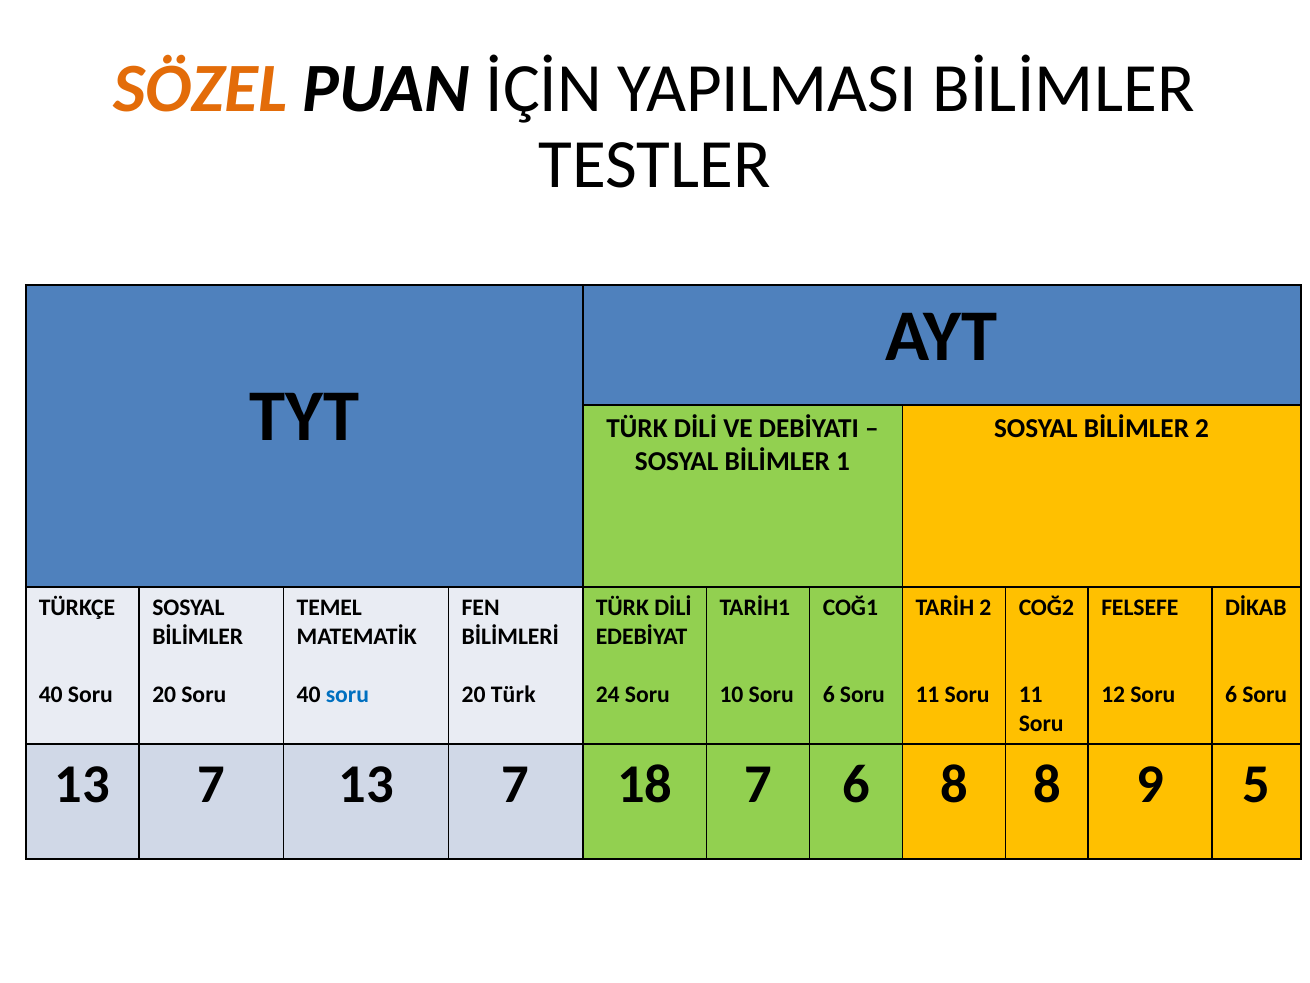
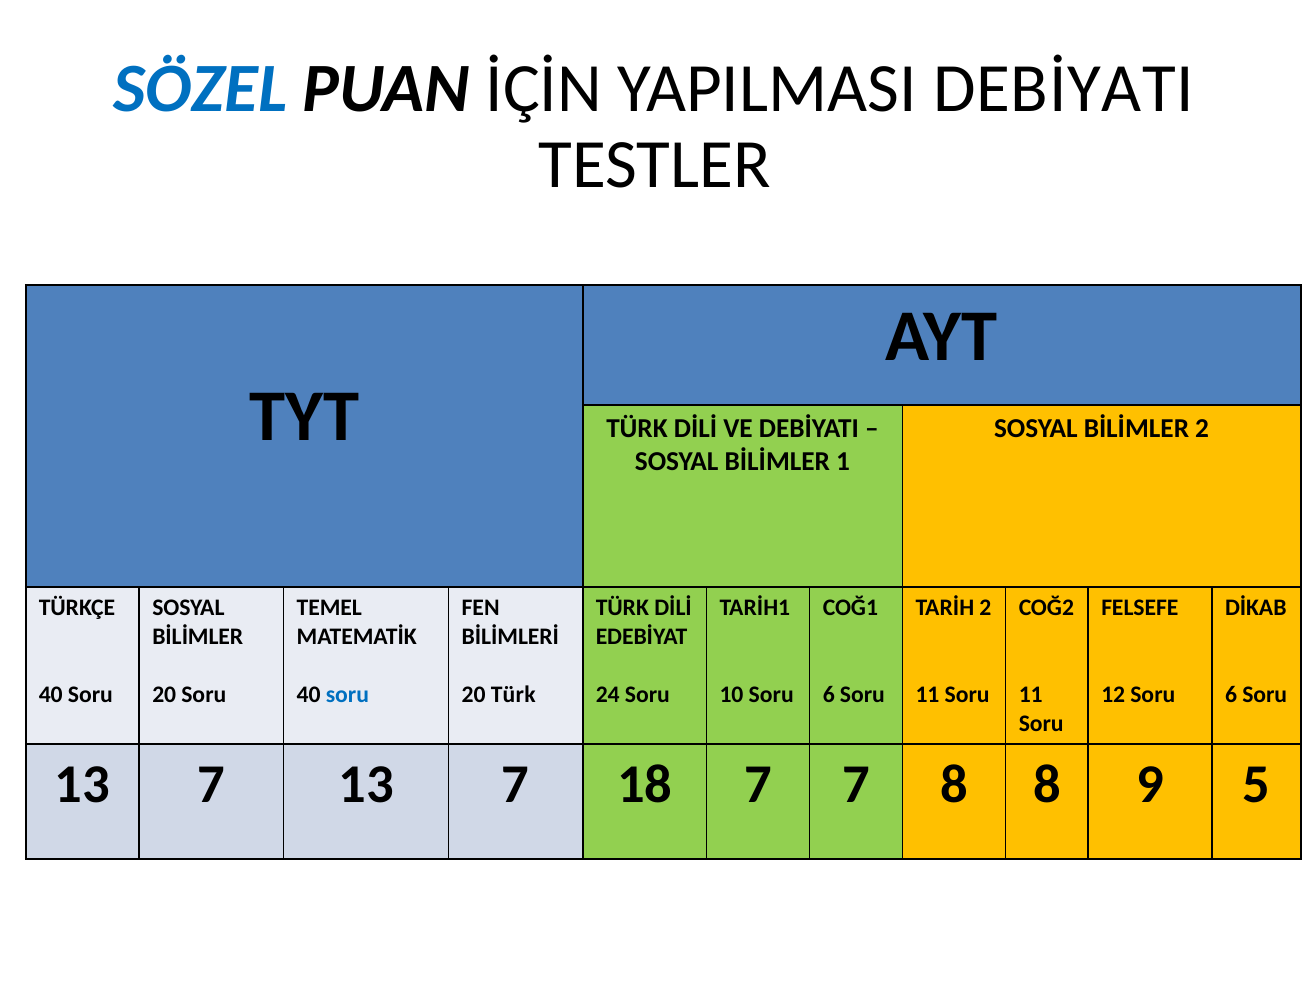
SÖZEL colour: orange -> blue (201, 89)
YAPILMASI BİLİMLER: BİLİMLER -> DEBİYATI (1063, 89)
7 6: 6 -> 7 (856, 784)
